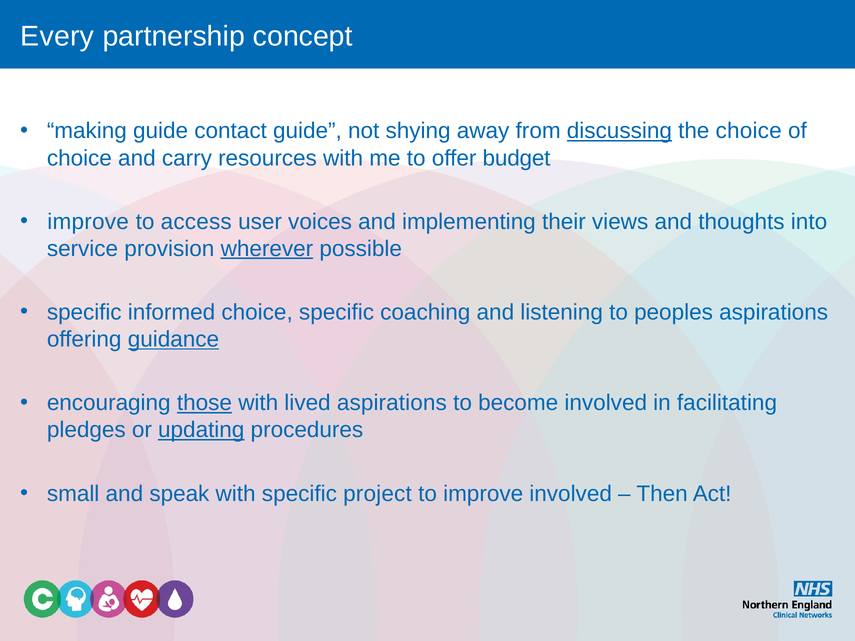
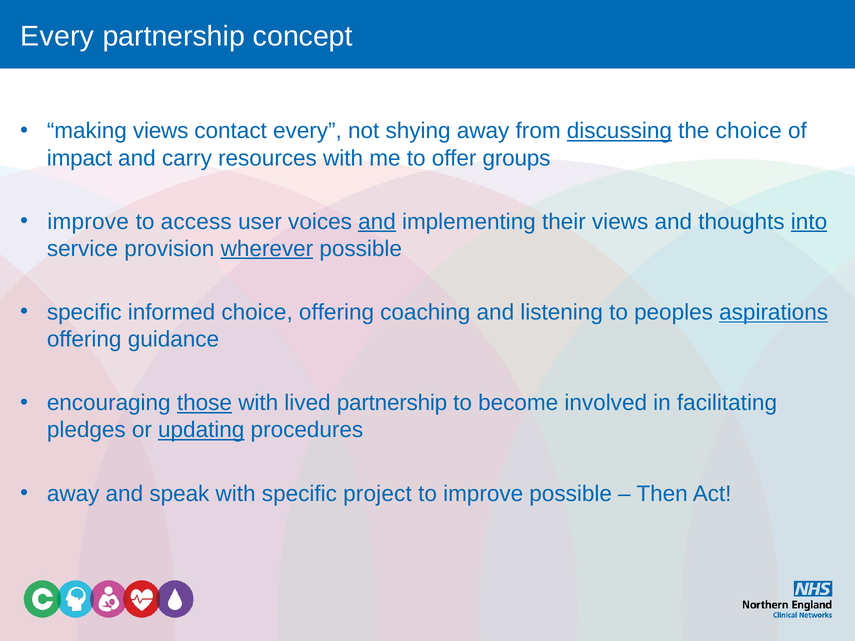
making guide: guide -> views (161, 131)
contact guide: guide -> every (307, 131)
choice: choice -> impact (80, 158)
budget: budget -> groups (517, 158)
and underline: none -> present (377, 222)
into underline: none -> present (809, 222)
choice specific: specific -> offering (337, 312)
aspirations underline: none -> present (774, 312)
guidance underline: present -> none (173, 340)
lived aspirations: aspirations -> partnership (392, 403)
small: small -> away (73, 494)
improve involved: involved -> possible (571, 494)
